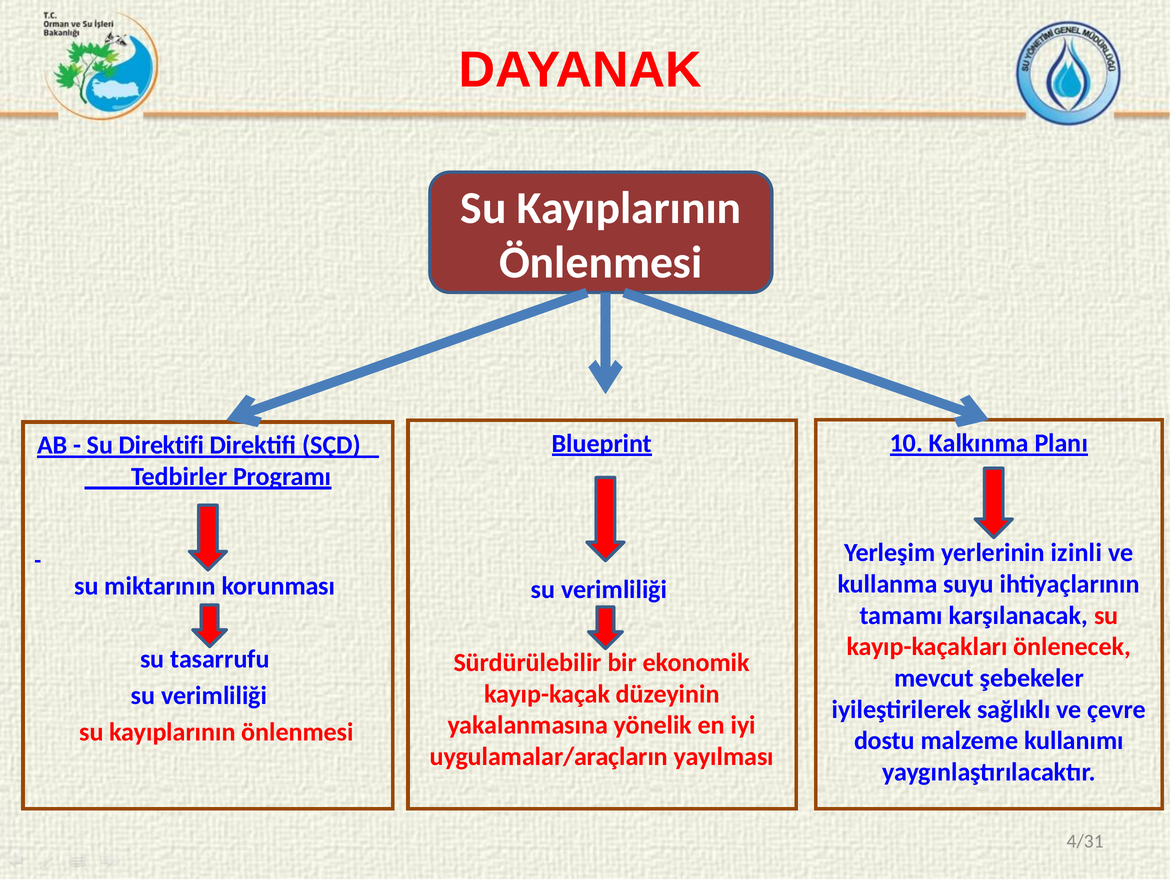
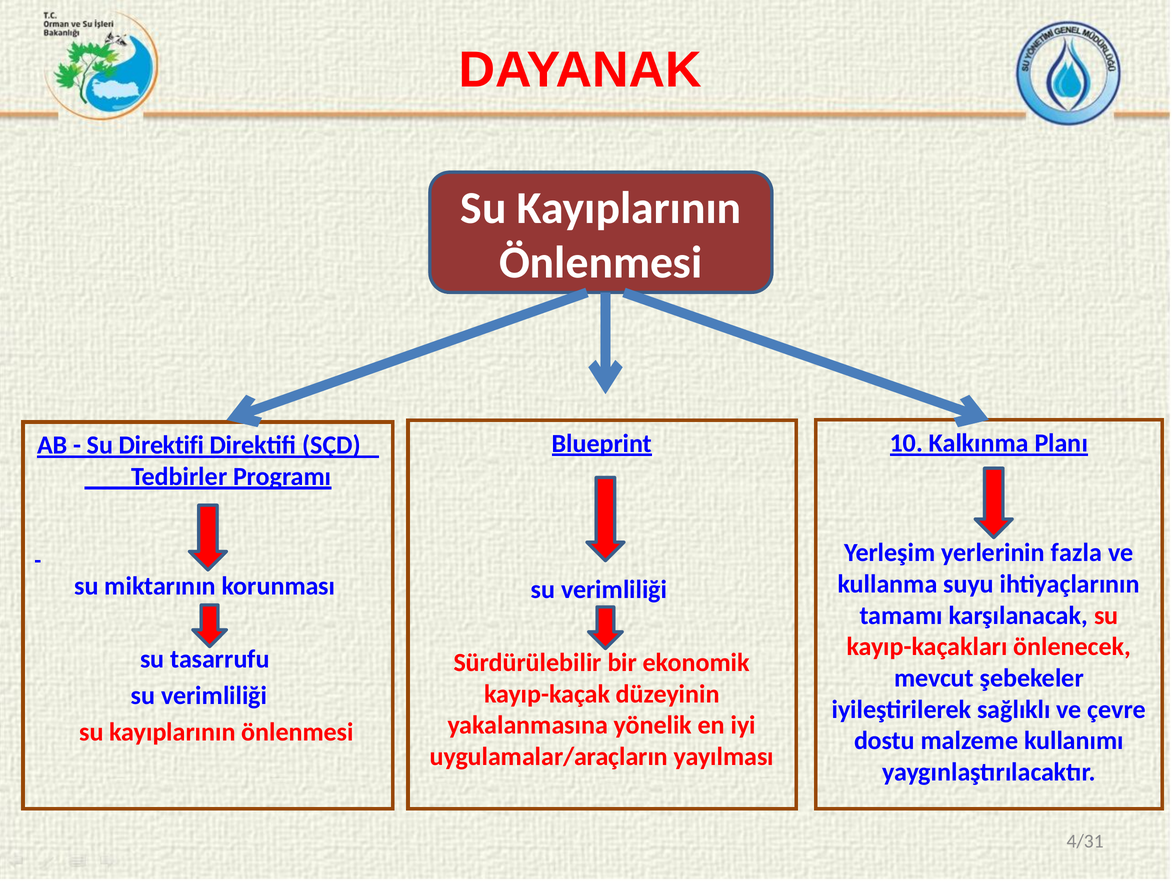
izinli: izinli -> fazla (1076, 553)
